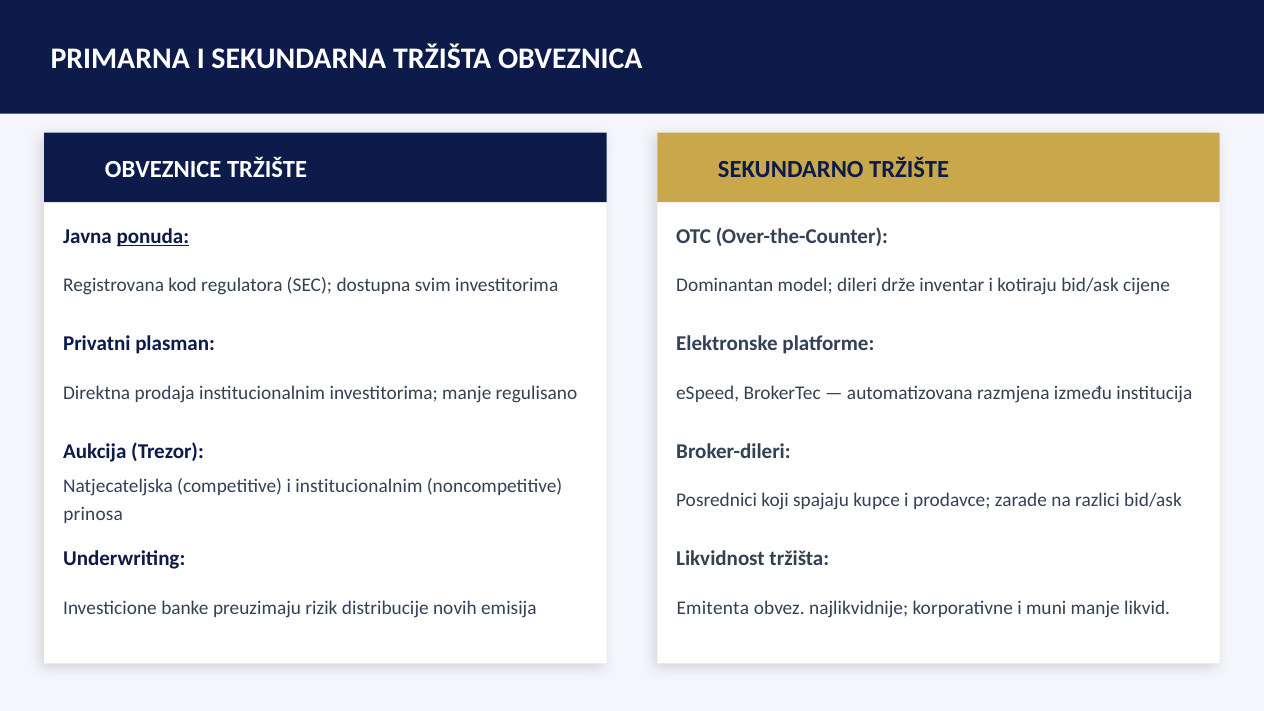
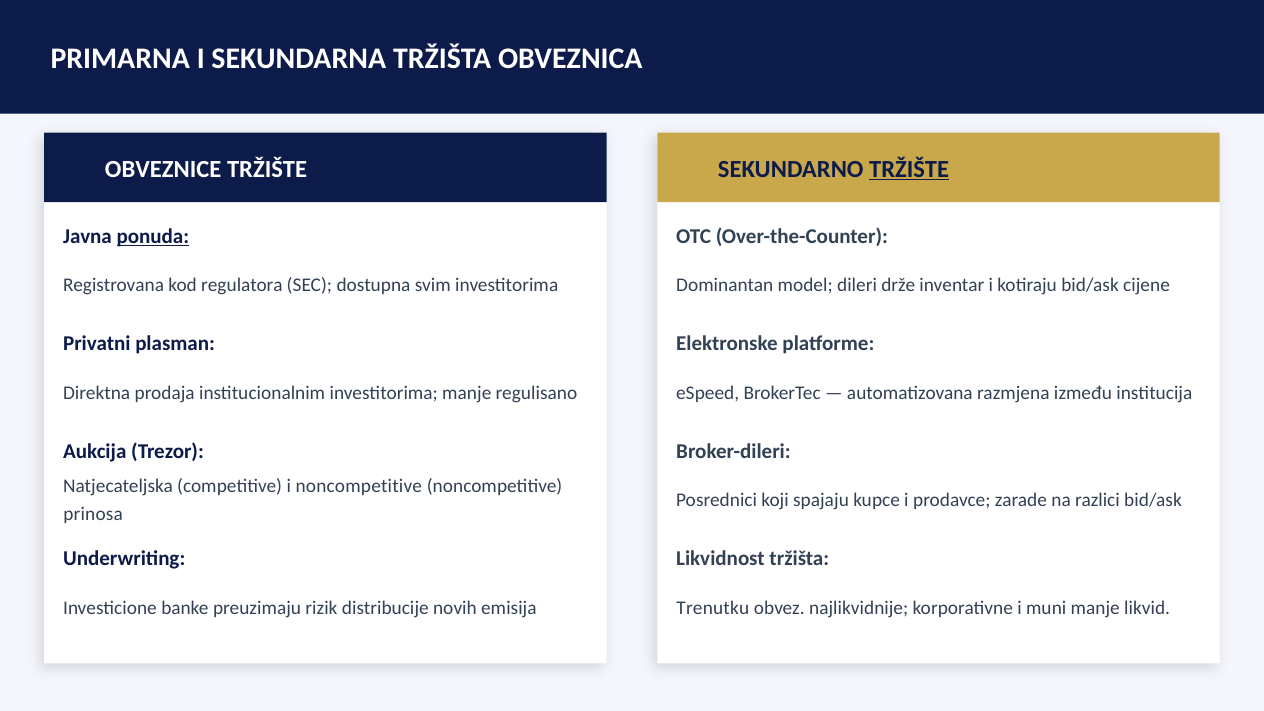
TRŽIŠTE underline: none -> present (909, 169)
i institucionalnim: institucionalnim -> noncompetitive (359, 486)
Emitenta: Emitenta -> Trenutku (713, 608)
